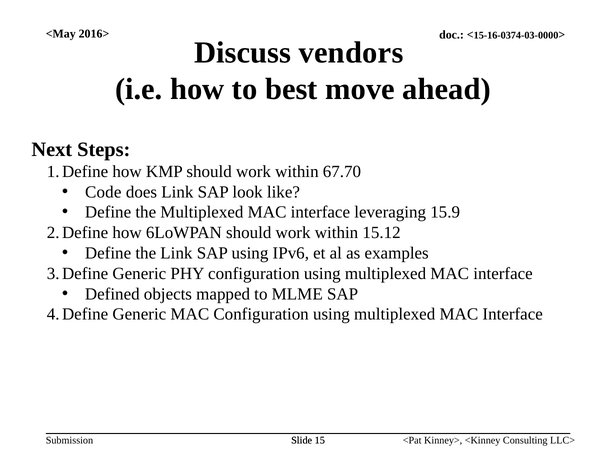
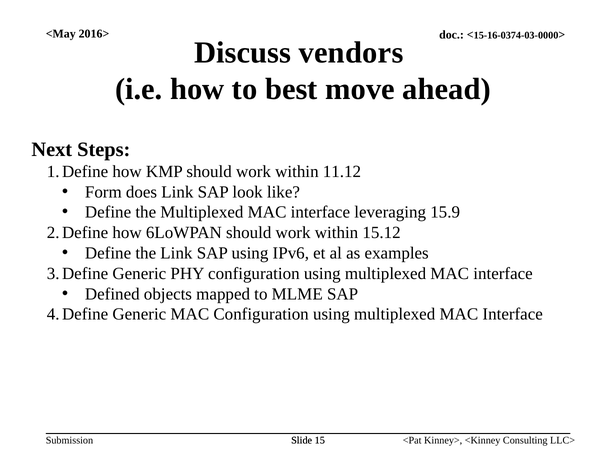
67.70: 67.70 -> 11.12 (342, 171)
Code: Code -> Form (103, 192)
